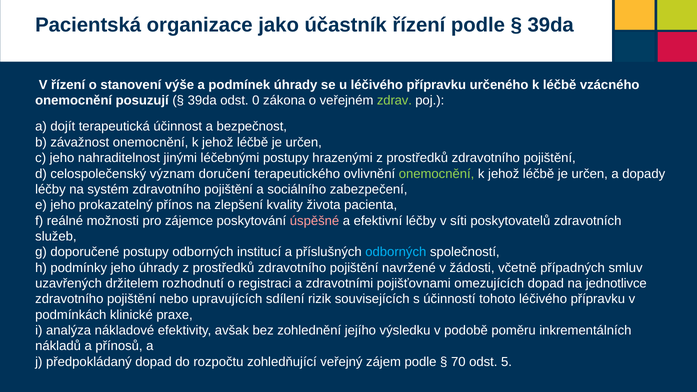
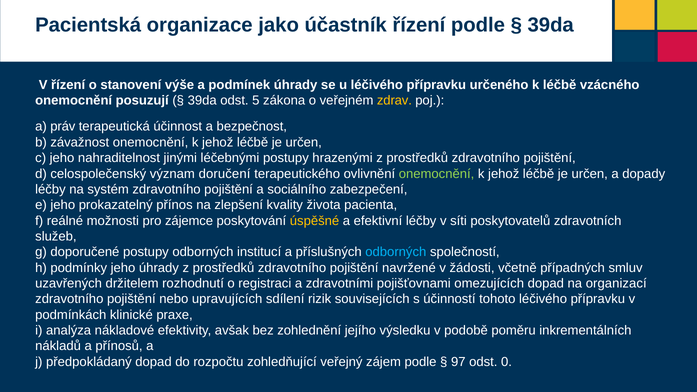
0: 0 -> 5 (256, 101)
zdrav colour: light green -> yellow (394, 101)
dojít: dojít -> práv (63, 127)
úspěšné colour: pink -> yellow (315, 221)
jednotlivce: jednotlivce -> organizací (616, 284)
70: 70 -> 97 (458, 362)
5: 5 -> 0 (506, 362)
